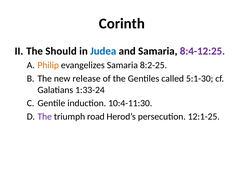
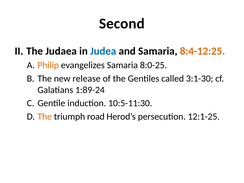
Corinth: Corinth -> Second (122, 24)
Should: Should -> Judaea (61, 51)
8:4-12:25 colour: purple -> orange (202, 51)
8:2-25: 8:2-25 -> 8:0-25 (154, 65)
5:1-30: 5:1-30 -> 3:1-30 (200, 78)
1:33-24: 1:33-24 -> 1:89-24 (90, 90)
10:4-11:30: 10:4-11:30 -> 10:5-11:30 (130, 103)
The colour: purple -> orange (45, 116)
